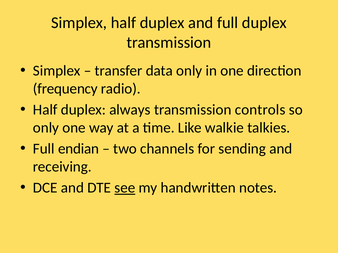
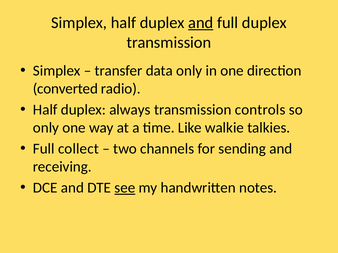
and underline: none -> present (201, 23)
frequency: frequency -> converted (65, 89)
endian: endian -> collect (78, 149)
